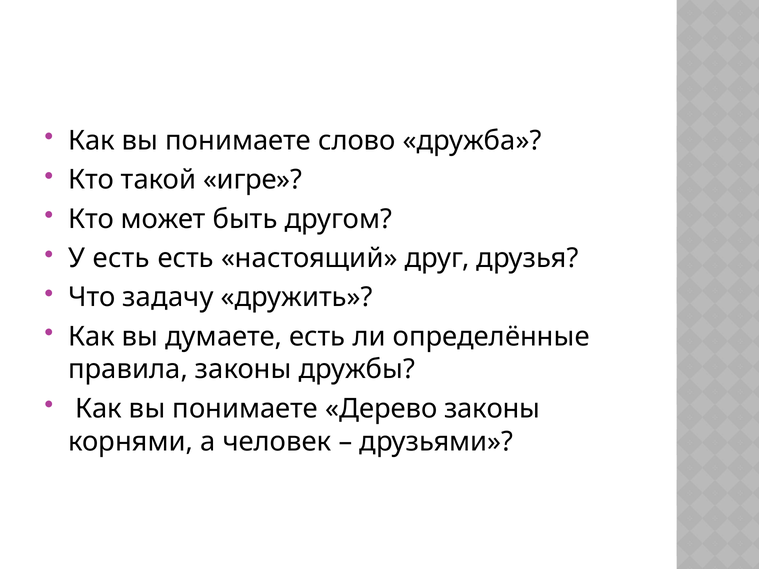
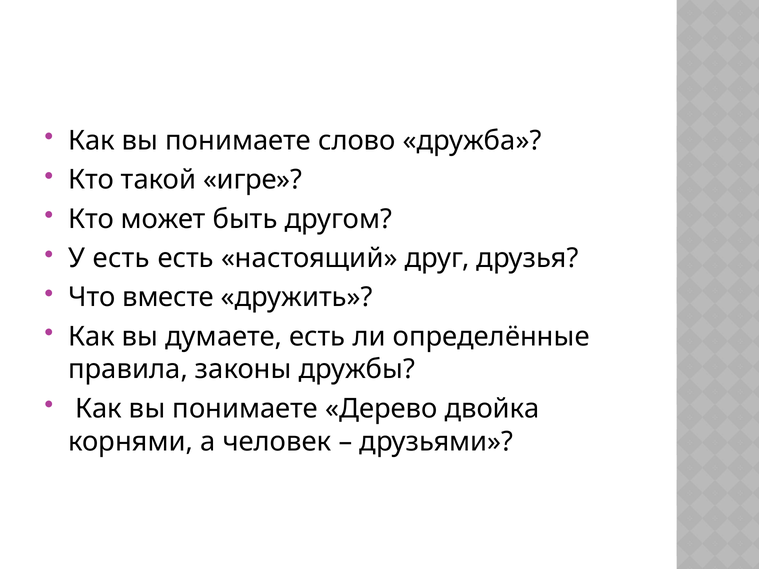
задачу: задачу -> вместе (168, 298)
Дерево законы: законы -> двойка (492, 409)
